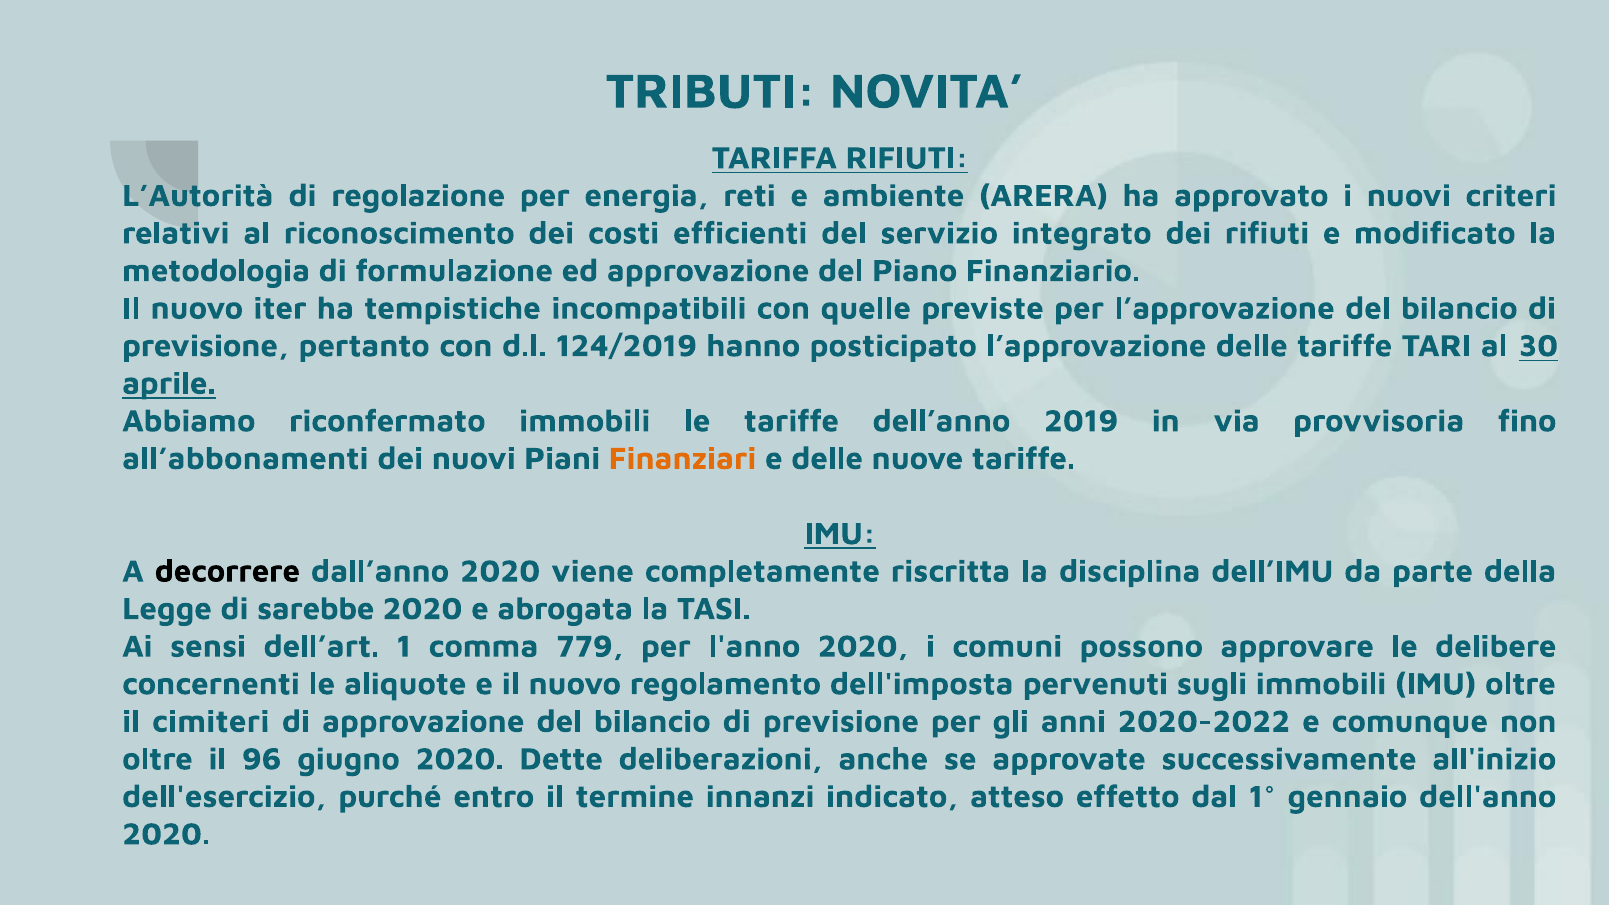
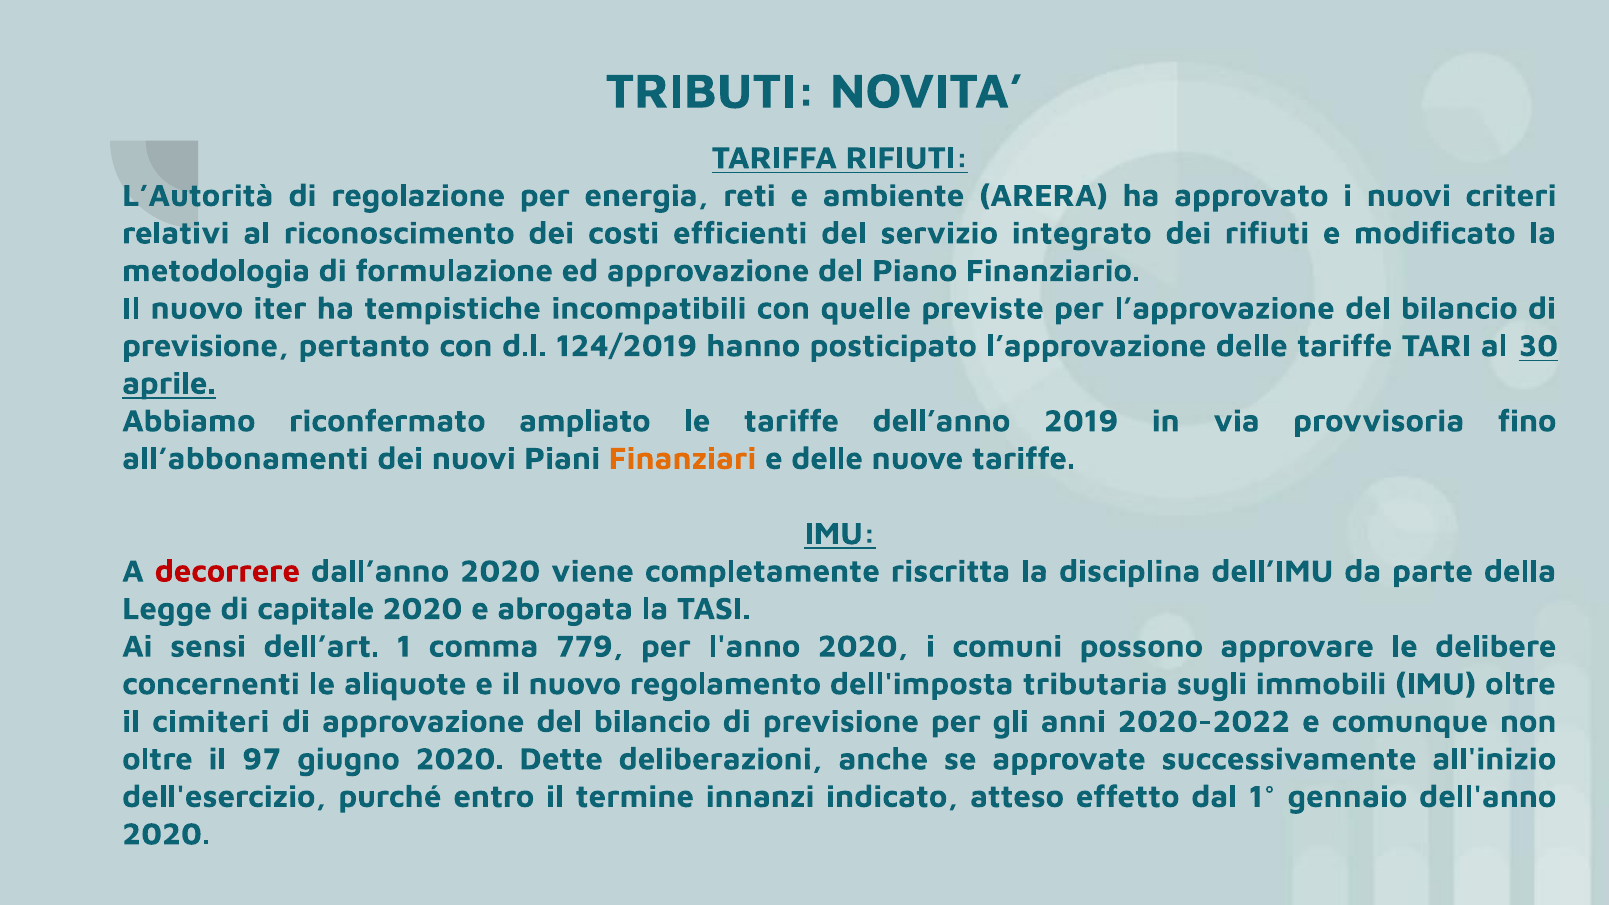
riconfermato immobili: immobili -> ampliato (585, 421)
decorrere colour: black -> red (227, 571)
sarebbe: sarebbe -> capitale (316, 609)
pervenuti: pervenuti -> tributaria (1095, 684)
96: 96 -> 97 (262, 759)
